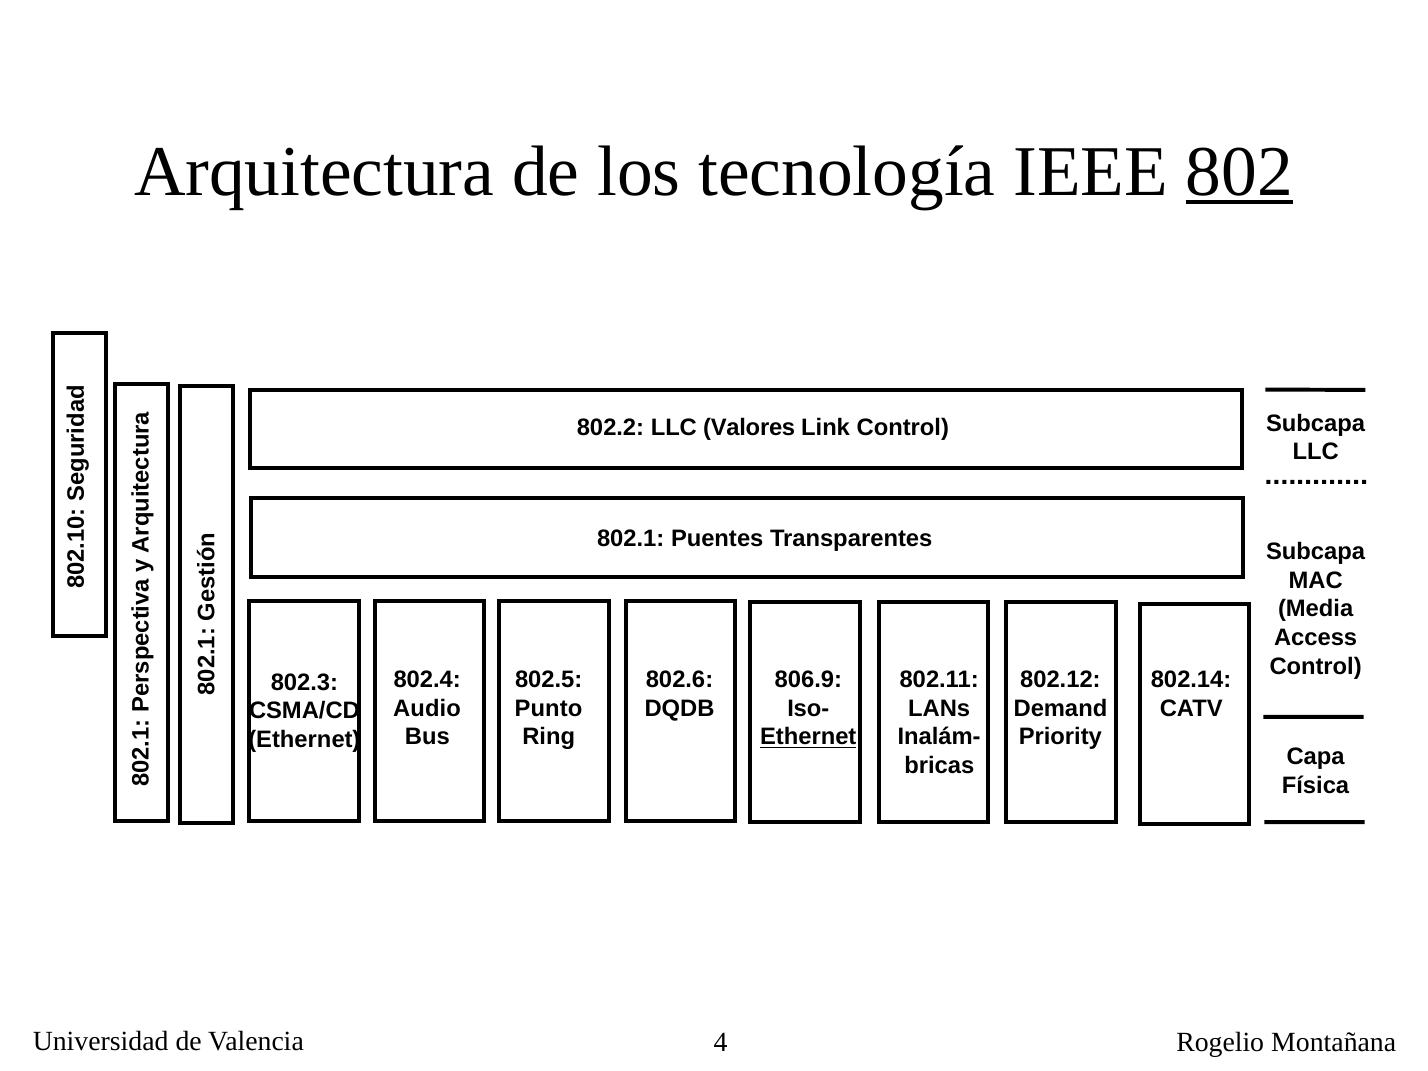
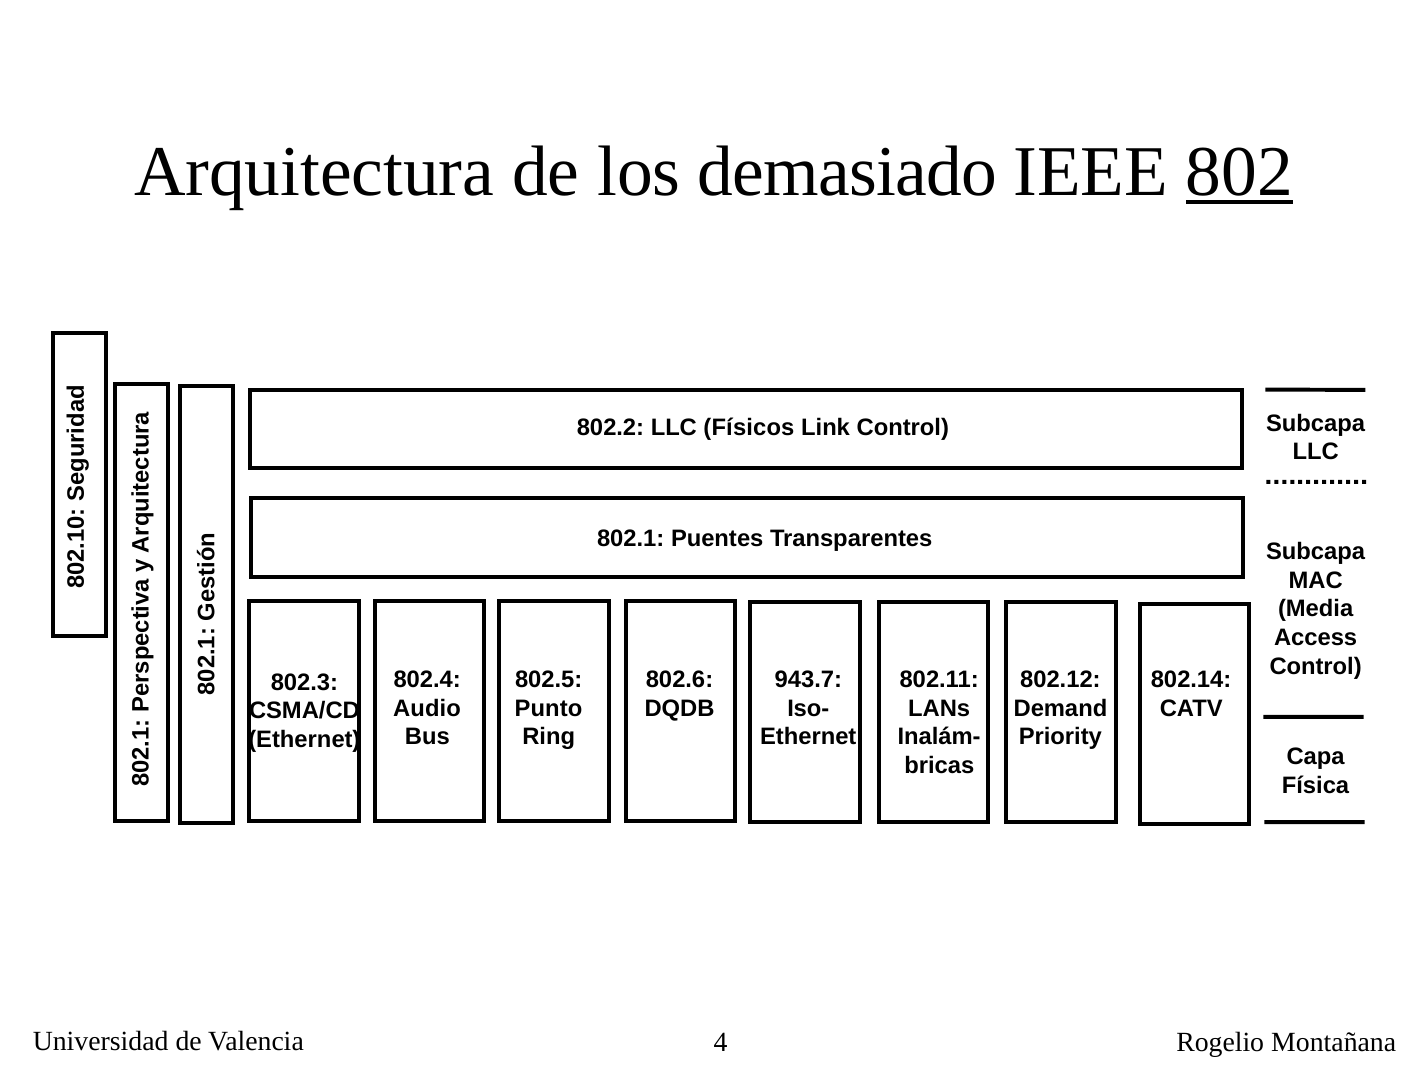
tecnología: tecnología -> demasiado (847, 172)
Valores: Valores -> Físicos (749, 428)
806.9: 806.9 -> 943.7 (808, 680)
Ethernet underline: present -> none (808, 737)
